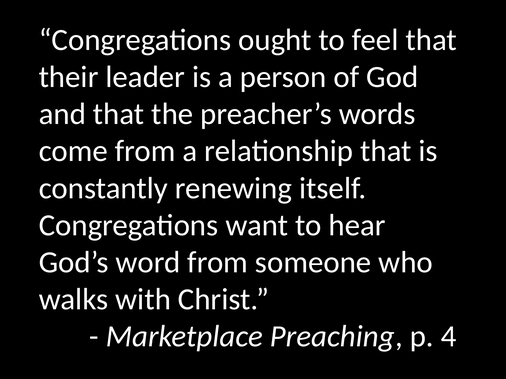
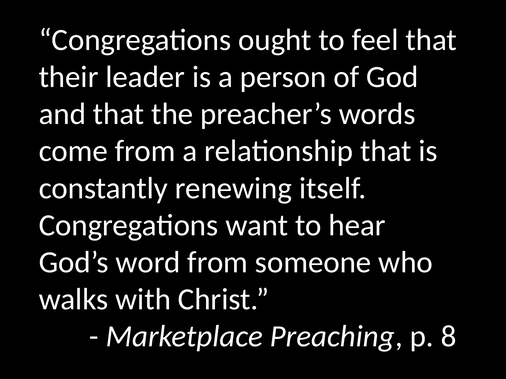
4: 4 -> 8 (449, 337)
